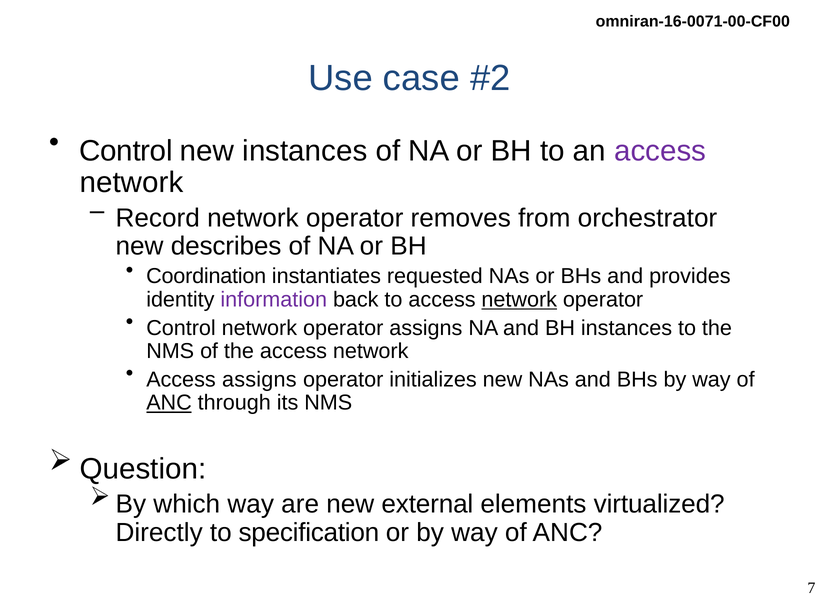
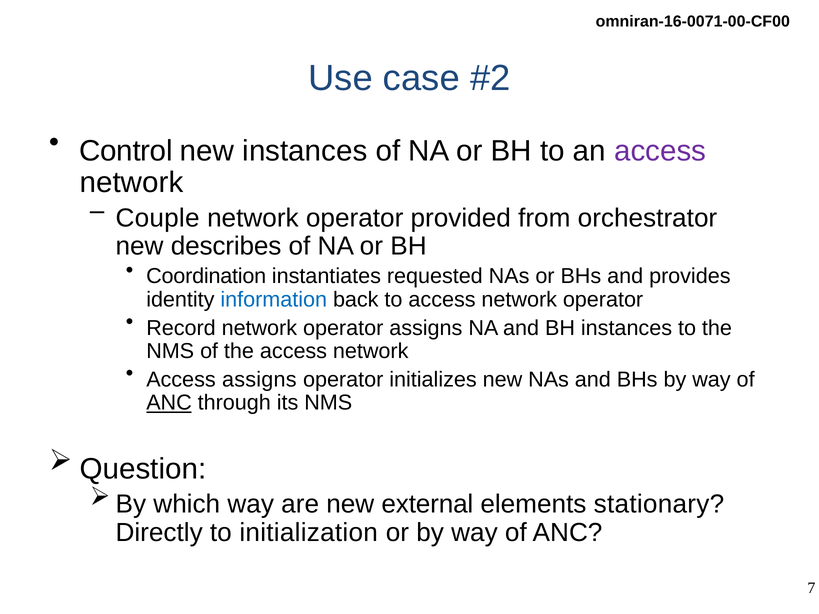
Record: Record -> Couple (158, 218)
removes: removes -> provided (461, 218)
information colour: purple -> blue (274, 300)
network underline: present -> none (519, 300)
Control: Control -> Record (181, 328)
virtualized: virtualized -> stationary (659, 504)
specification: specification -> initialization (309, 533)
